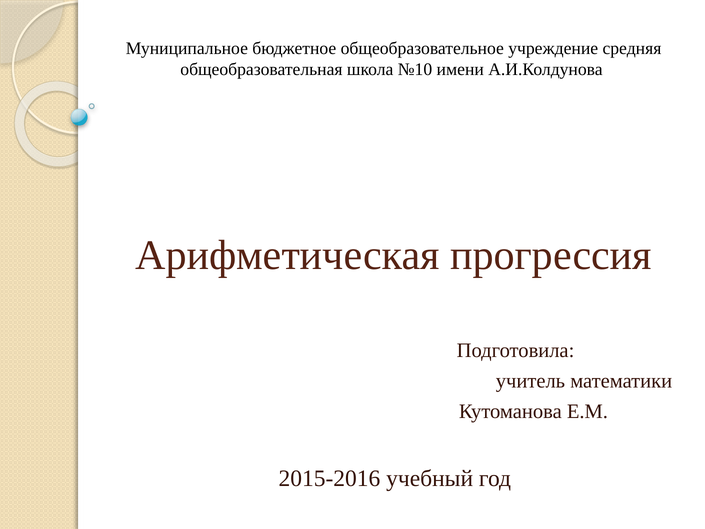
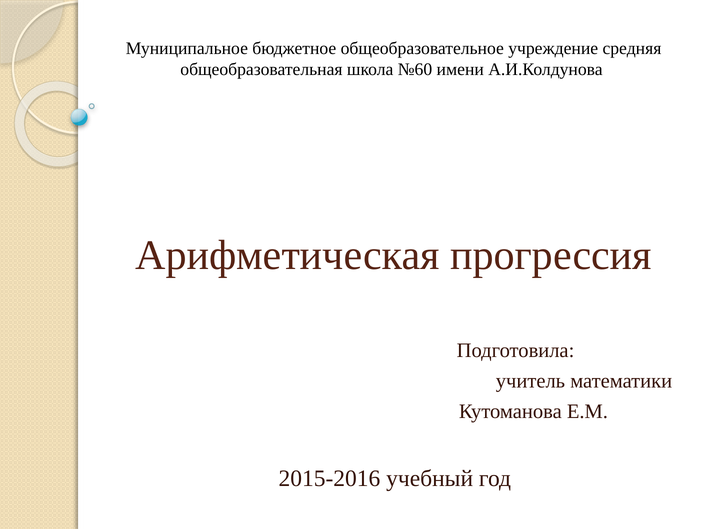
№10: №10 -> №60 (415, 69)
